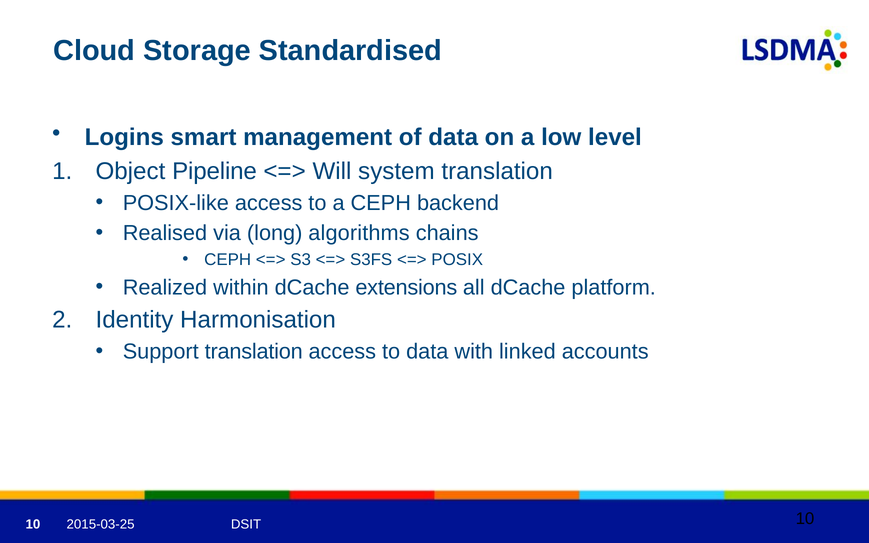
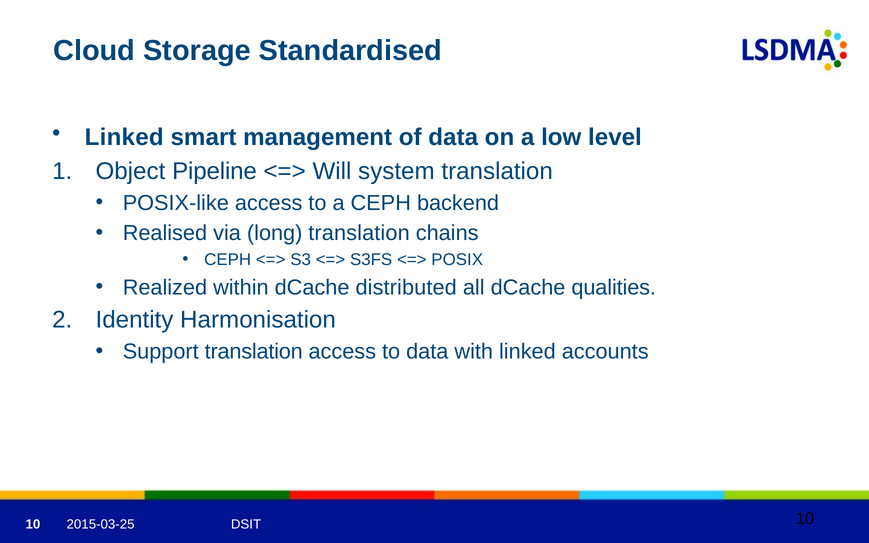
Logins: Logins -> Linked (124, 137)
long algorithms: algorithms -> translation (359, 233)
extensions: extensions -> distributed (406, 288)
platform: platform -> qualities (614, 288)
